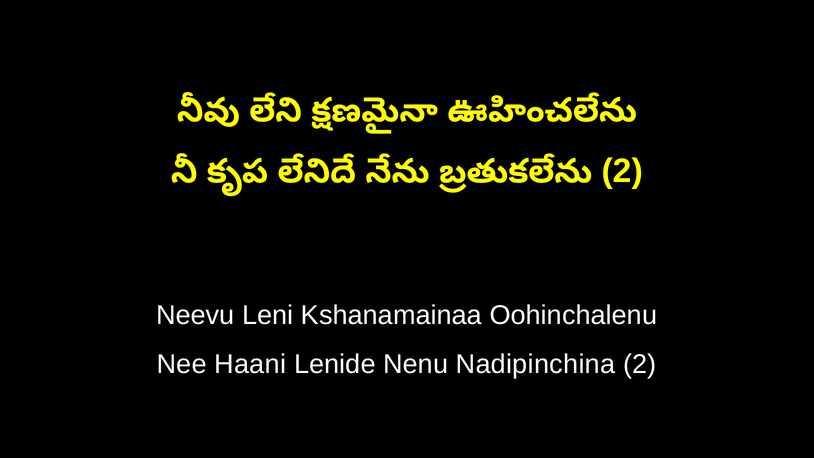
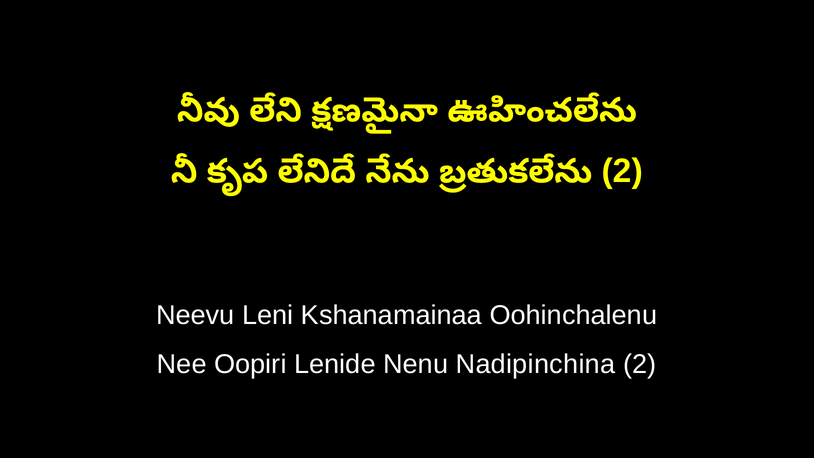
Haani: Haani -> Oopiri (250, 364)
